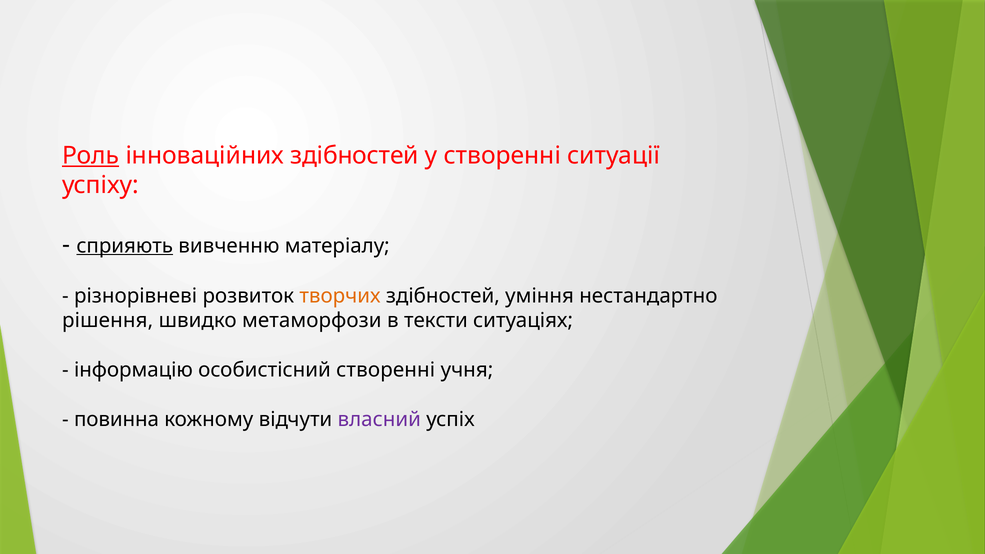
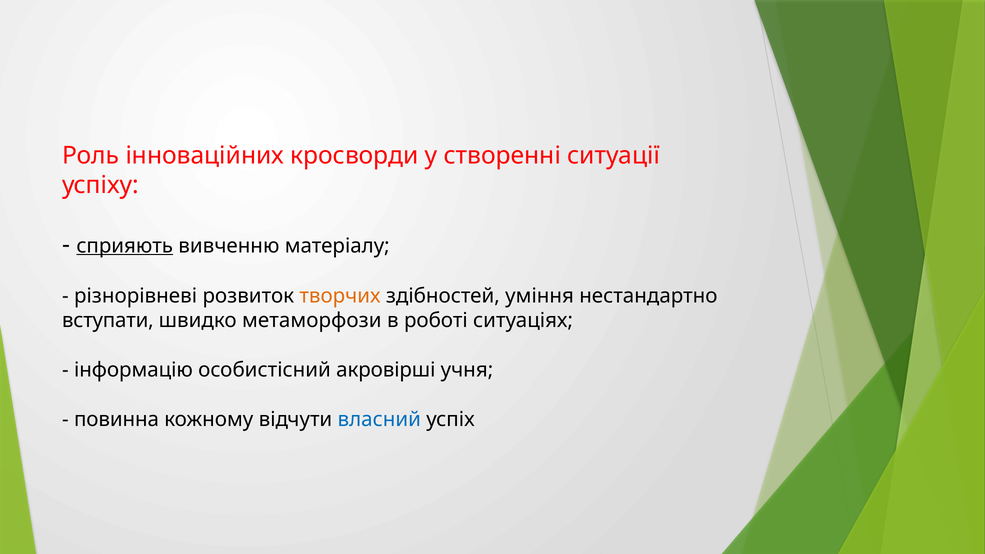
Роль underline: present -> none (91, 156)
інноваційних здібностей: здібностей -> кросворди (354, 156)
рішення: рішення -> вступати (108, 321)
тексти: тексти -> роботі (436, 321)
особистісний створенні: створенні -> акровірші (386, 370)
власний colour: purple -> blue (379, 419)
